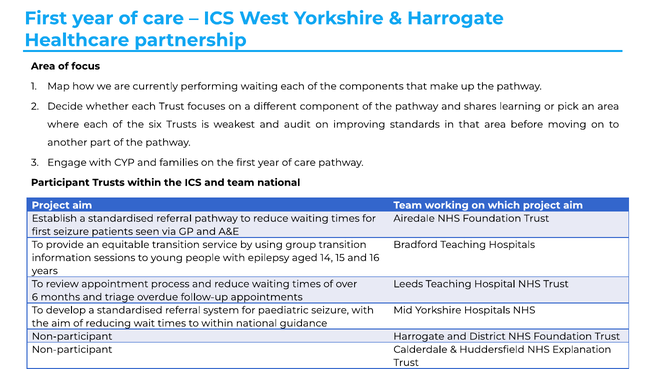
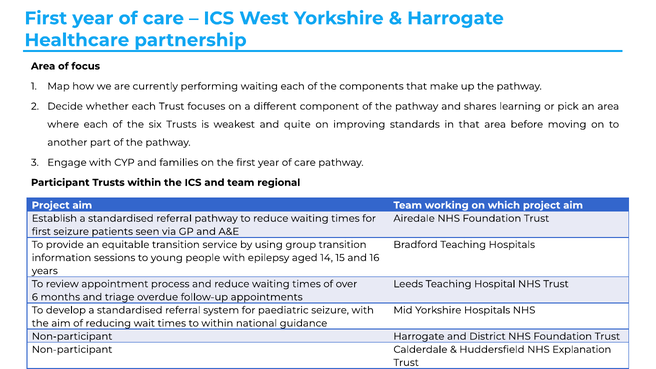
audit: audit -> quite (297, 124)
team national: national -> regional (279, 183)
